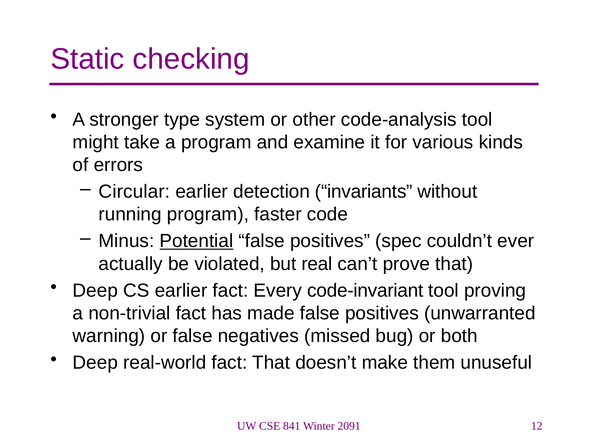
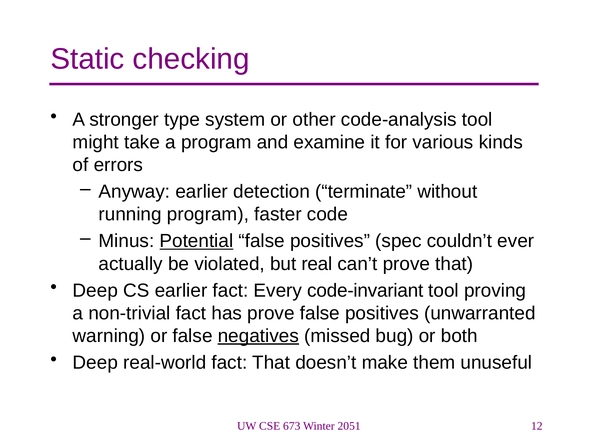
Circular: Circular -> Anyway (134, 192)
invariants: invariants -> terminate (364, 192)
has made: made -> prove (271, 313)
negatives underline: none -> present (258, 336)
841: 841 -> 673 (292, 426)
2091: 2091 -> 2051 (349, 426)
